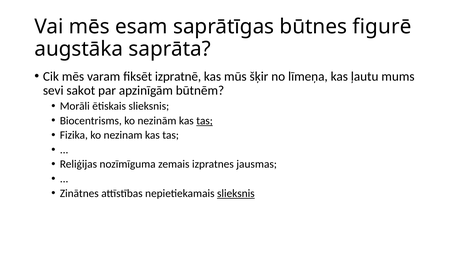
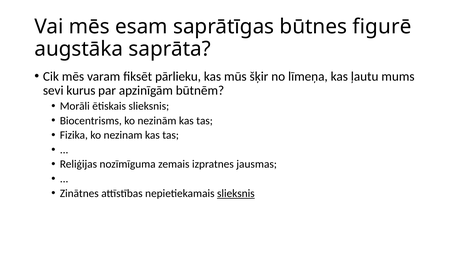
izpratnē: izpratnē -> pārlieku (178, 76)
sakot: sakot -> kurus (81, 91)
tas underline: present -> none (205, 121)
